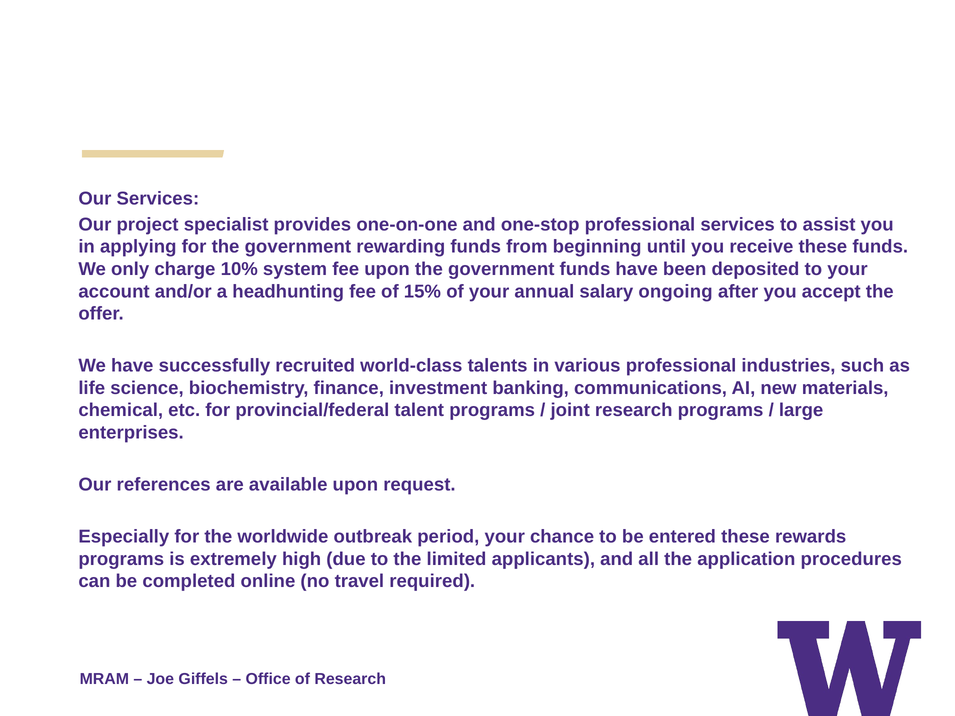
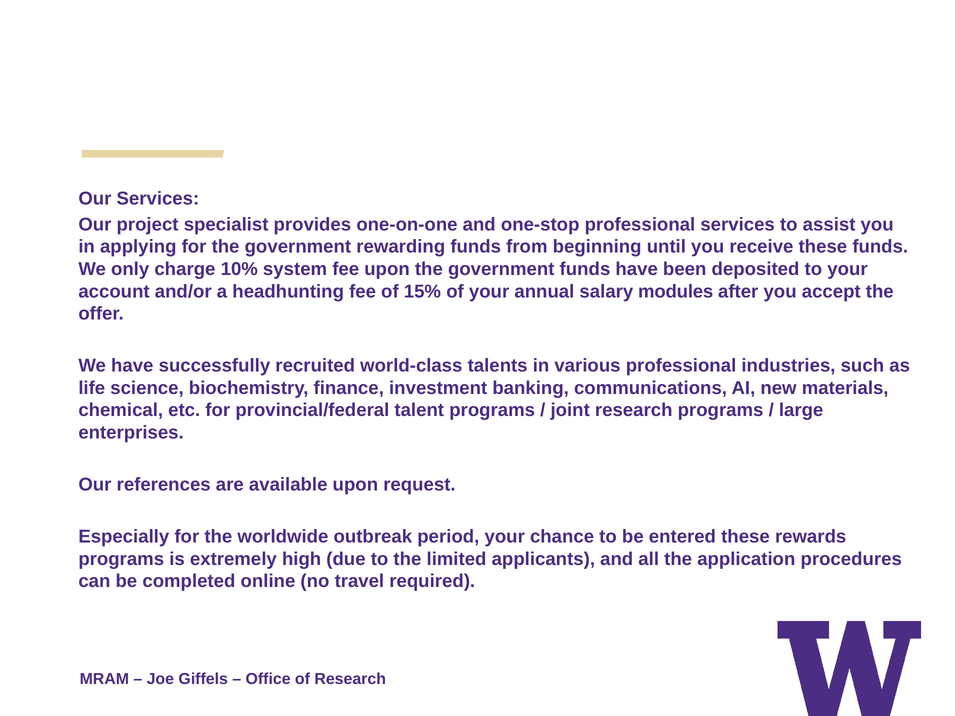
ongoing: ongoing -> modules (676, 292)
